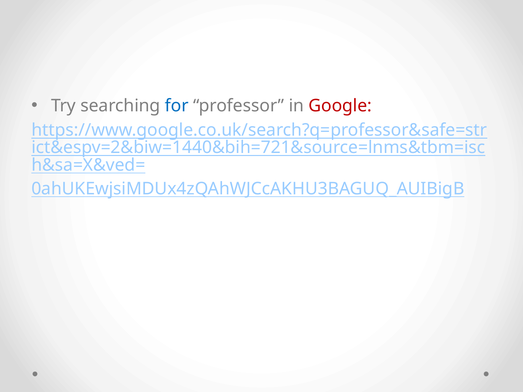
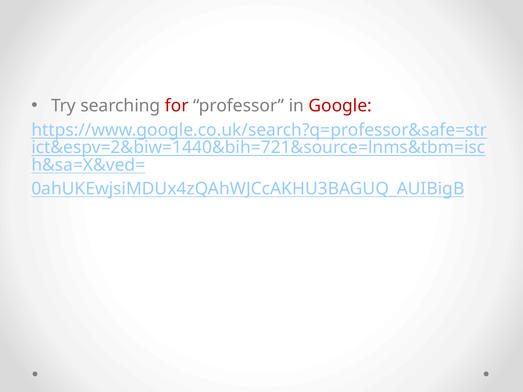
for colour: blue -> red (177, 106)
